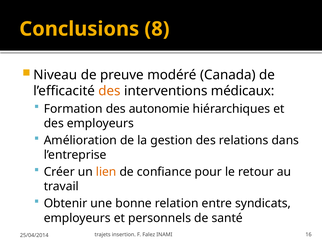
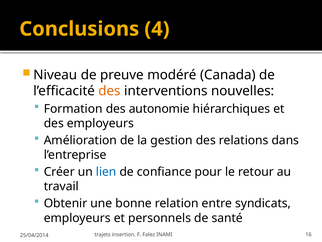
8: 8 -> 4 (157, 29)
médicaux: médicaux -> nouvelles (243, 91)
lien colour: orange -> blue (106, 172)
